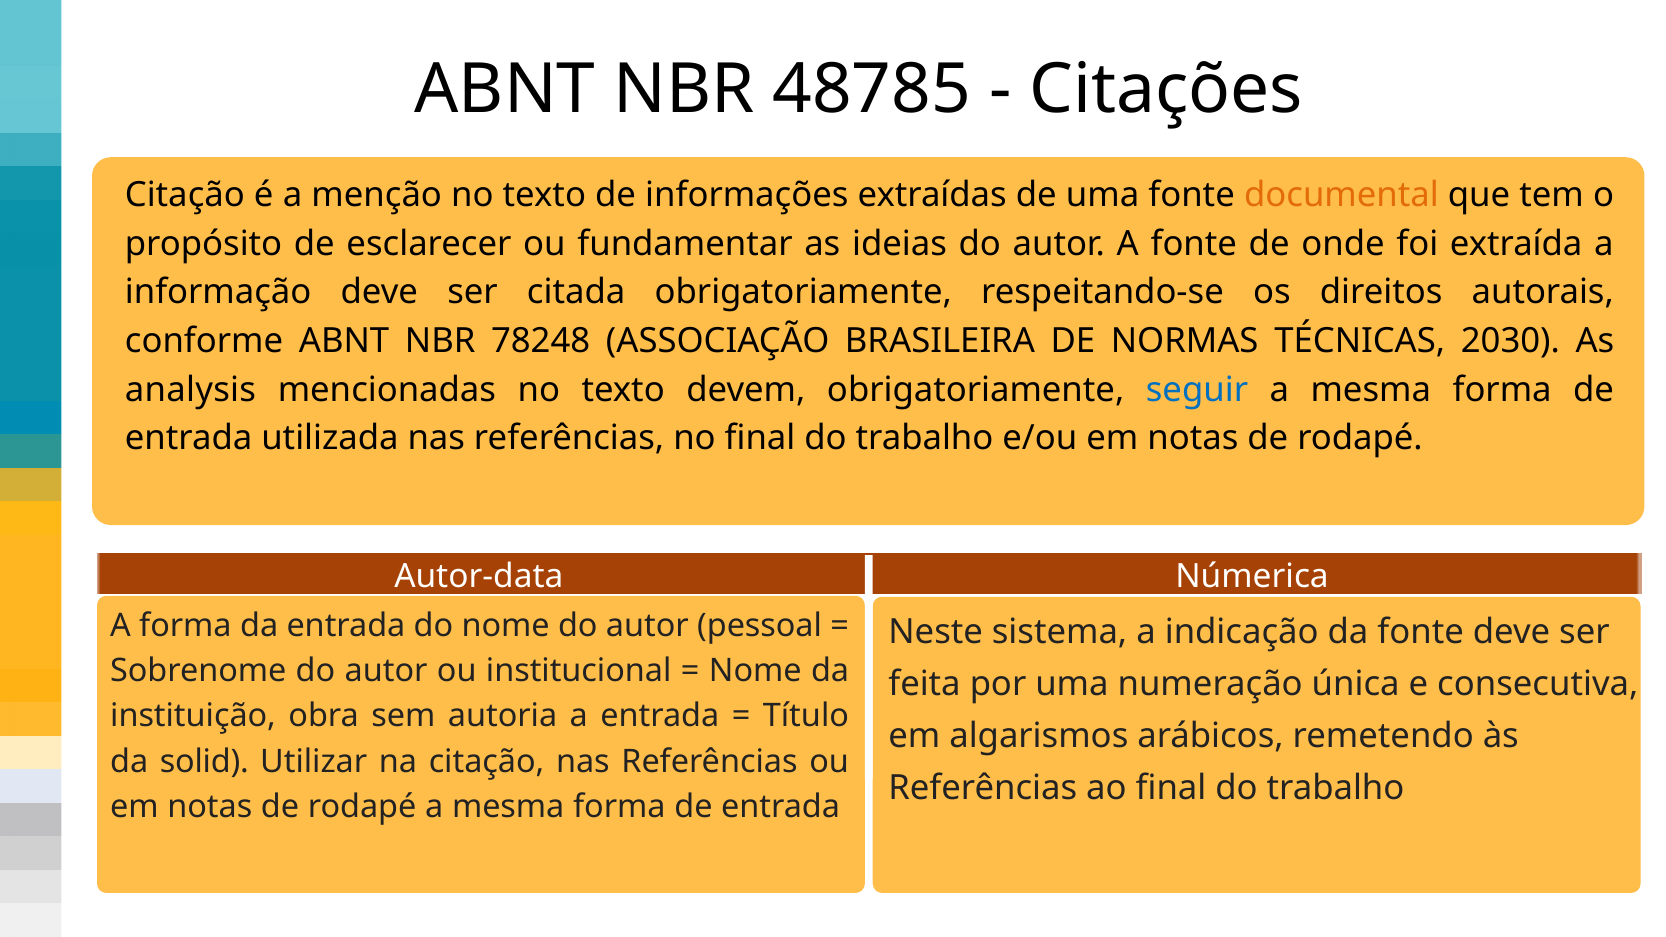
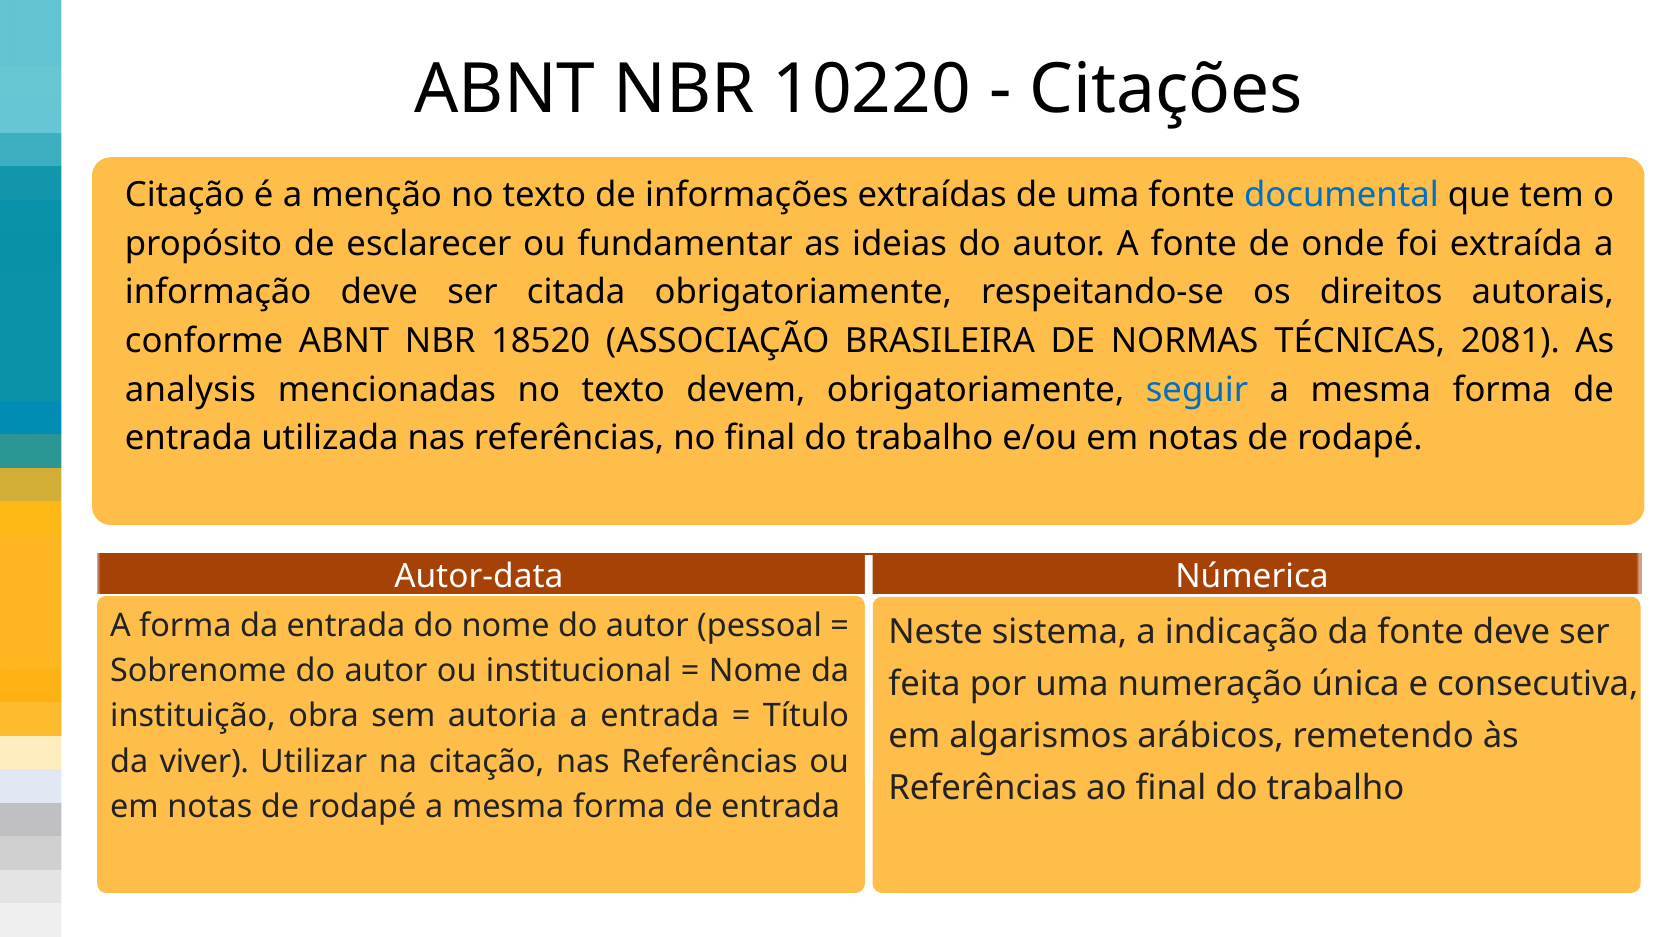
48785: 48785 -> 10220 (872, 90)
documental colour: orange -> blue (1341, 195)
78248: 78248 -> 18520 (541, 341)
2030: 2030 -> 2081 (1510, 341)
solid: solid -> viver (204, 762)
